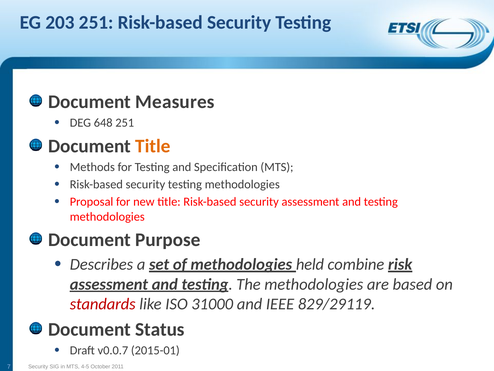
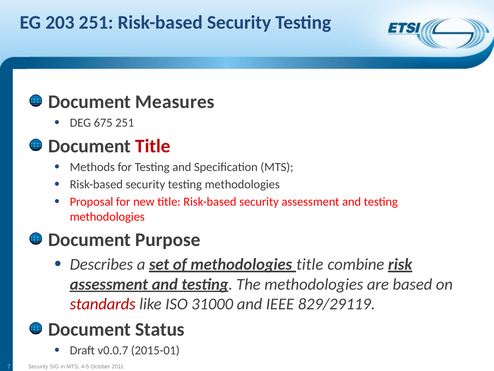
648: 648 -> 675 (103, 123)
Title colour: orange -> red (153, 146)
methodologies held: held -> title (310, 264)
